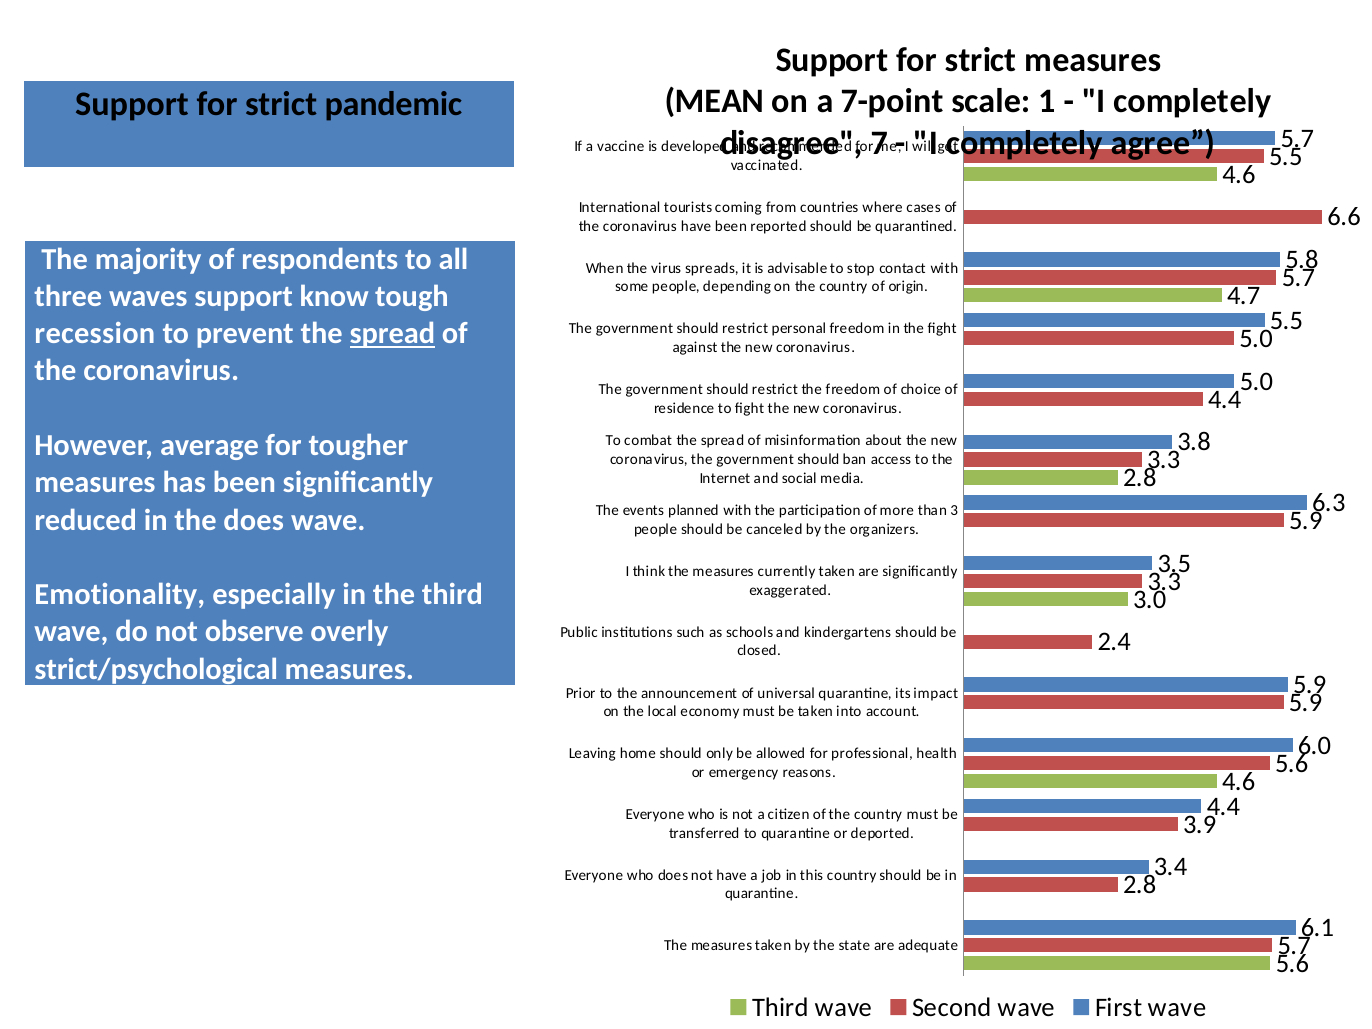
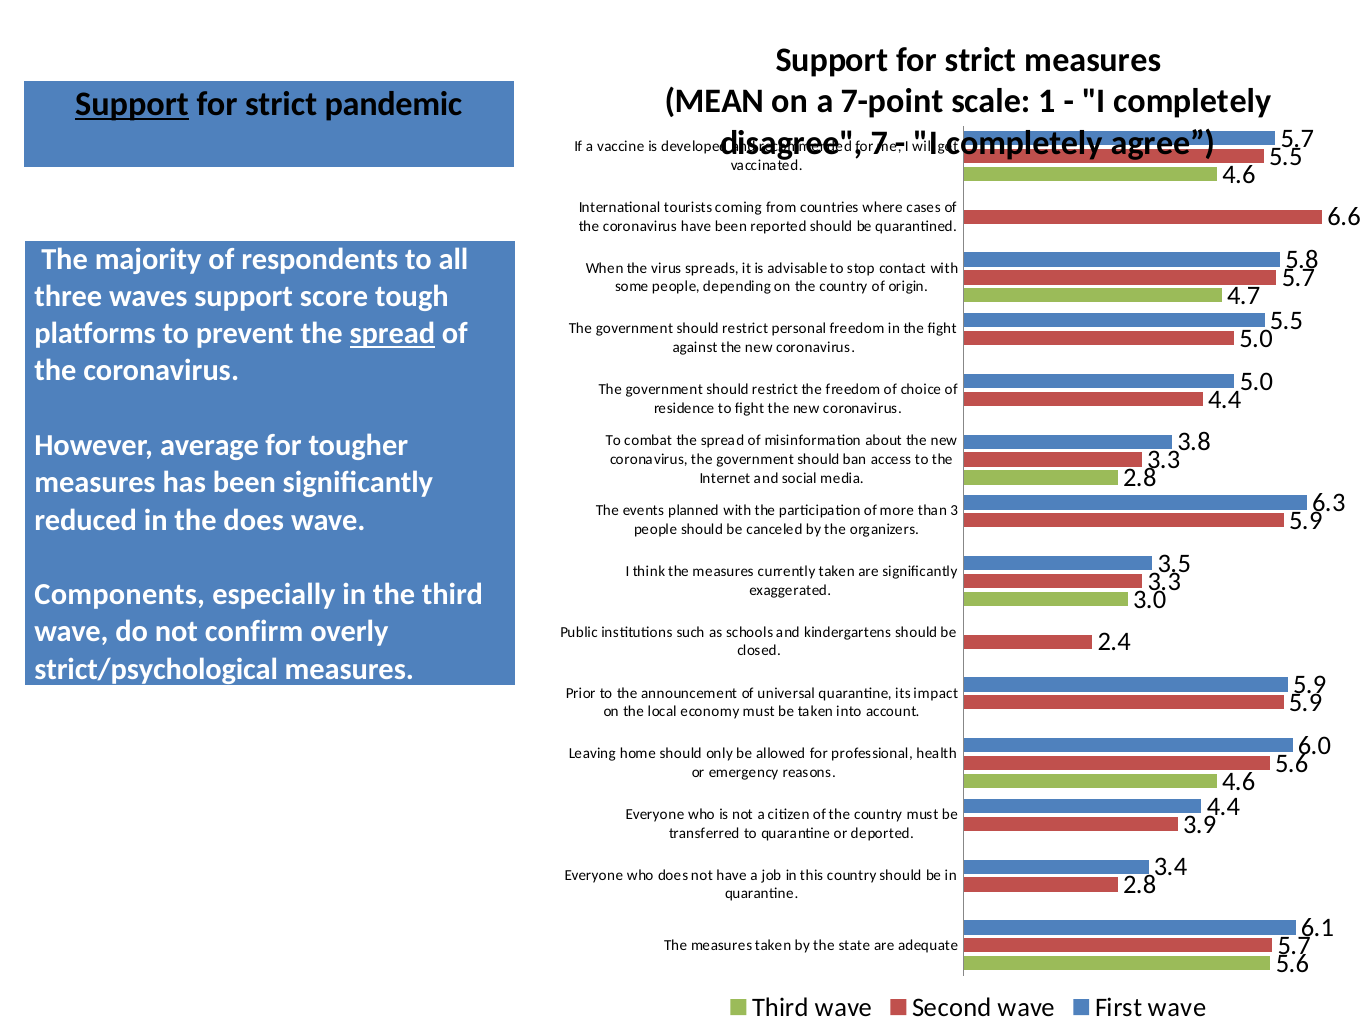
Support underline: none -> present (132, 104)
know: know -> score (334, 296)
recession: recession -> platforms (95, 334)
Emotionality: Emotionality -> Components (120, 595)
observe: observe -> confirm (254, 632)
